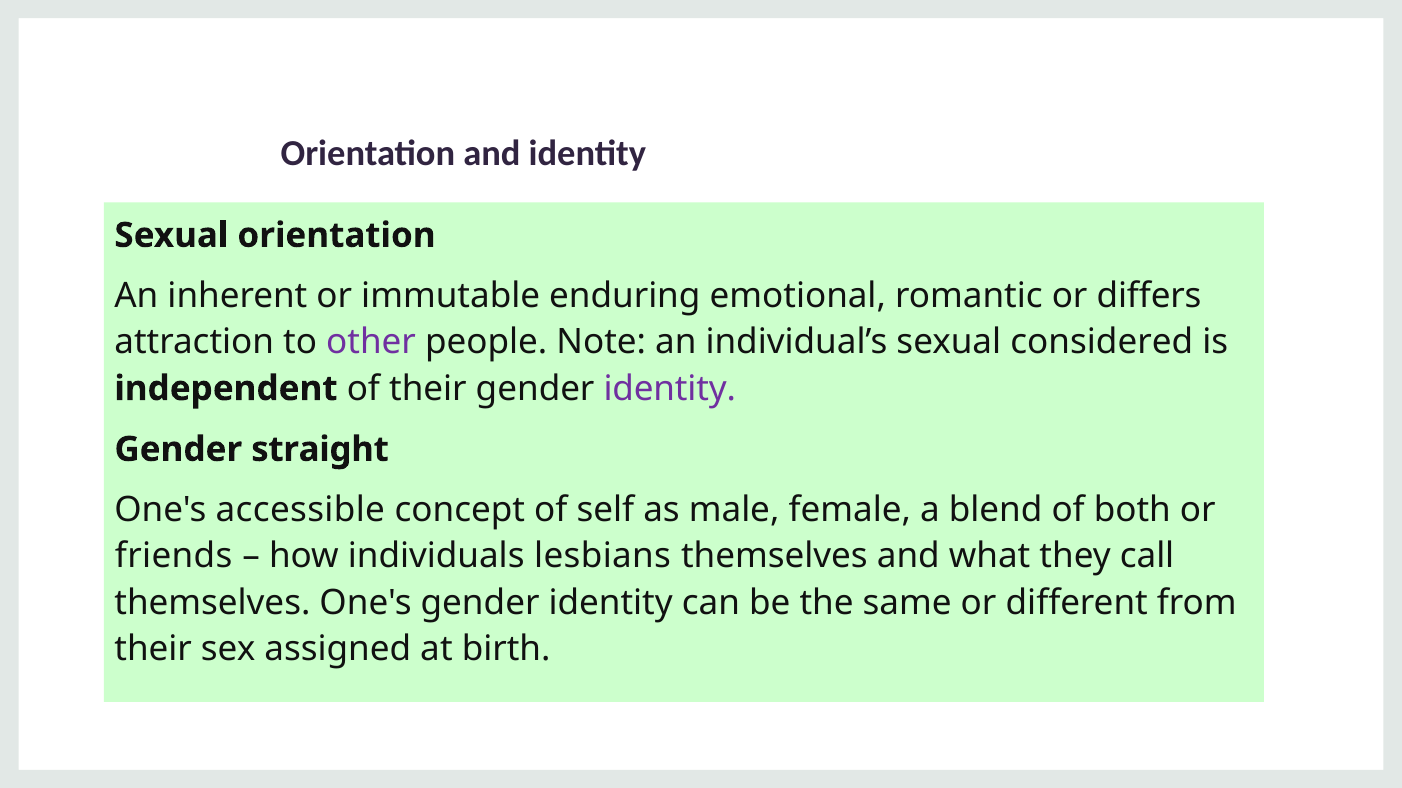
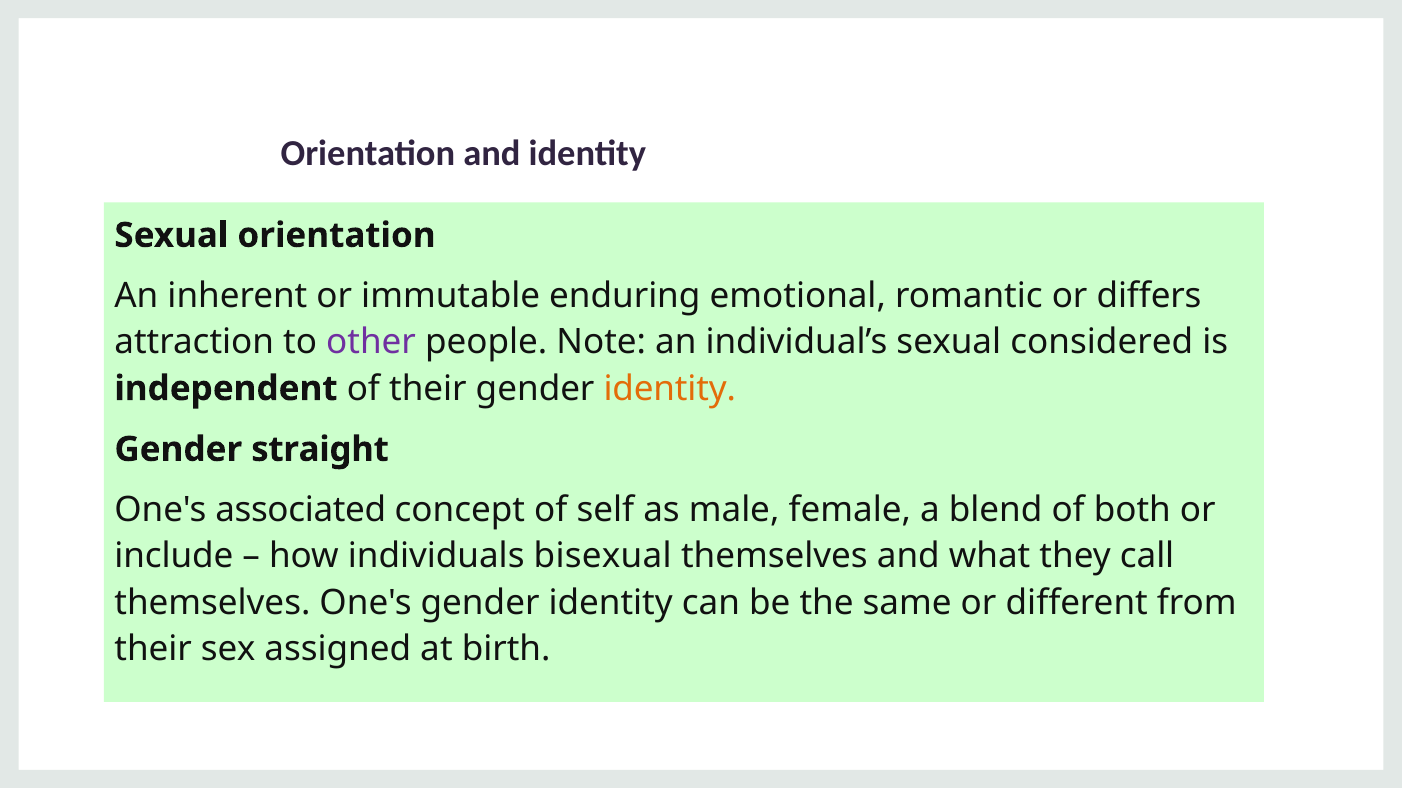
identity colour: purple -> orange (670, 389)
accessible: accessible -> associated (301, 511)
friends: friends -> include (174, 557)
lesbians: lesbians -> bisexual (603, 557)
